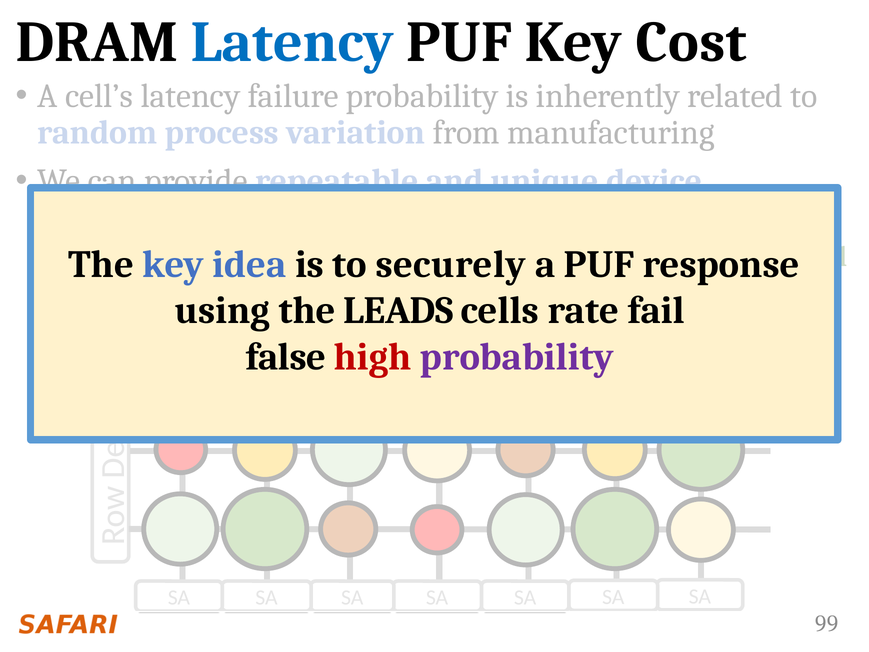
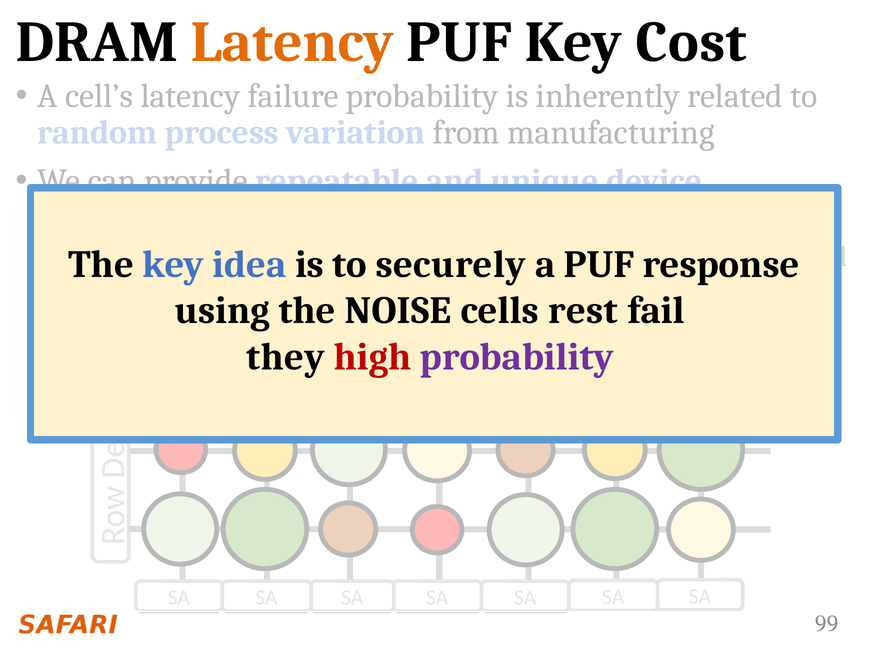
Latency colour: blue -> orange (292, 42)
LEADS: LEADS -> NOISE (398, 311)
rate: rate -> rest (583, 311)
false: false -> they (285, 357)
